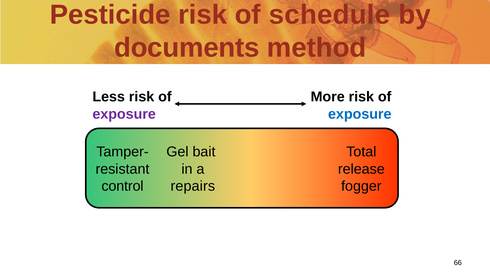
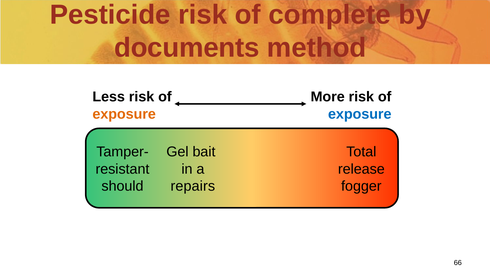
schedule: schedule -> complete (330, 15)
exposure colour: purple -> orange (124, 114)
control: control -> should (122, 187)
